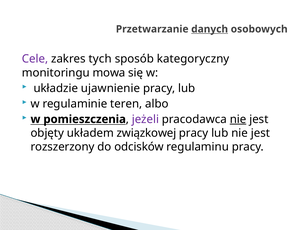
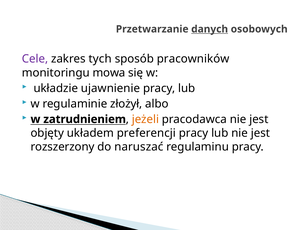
kategoryczny: kategoryczny -> pracowników (193, 59)
teren: teren -> złożył (126, 104)
pomieszczenia: pomieszczenia -> zatrudnieniem (85, 119)
jeżeli colour: purple -> orange (145, 119)
nie underline: present -> none (238, 119)
związkowej: związkowej -> preferencji (146, 133)
odcisków: odcisków -> naruszać (139, 147)
